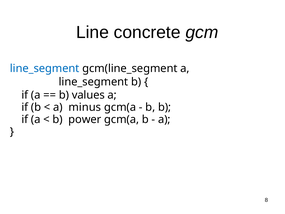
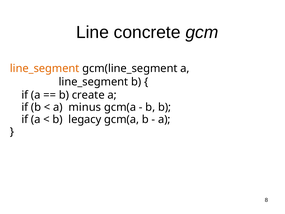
line_segment colour: blue -> orange (45, 68)
values: values -> create (88, 95)
power: power -> legacy (85, 119)
